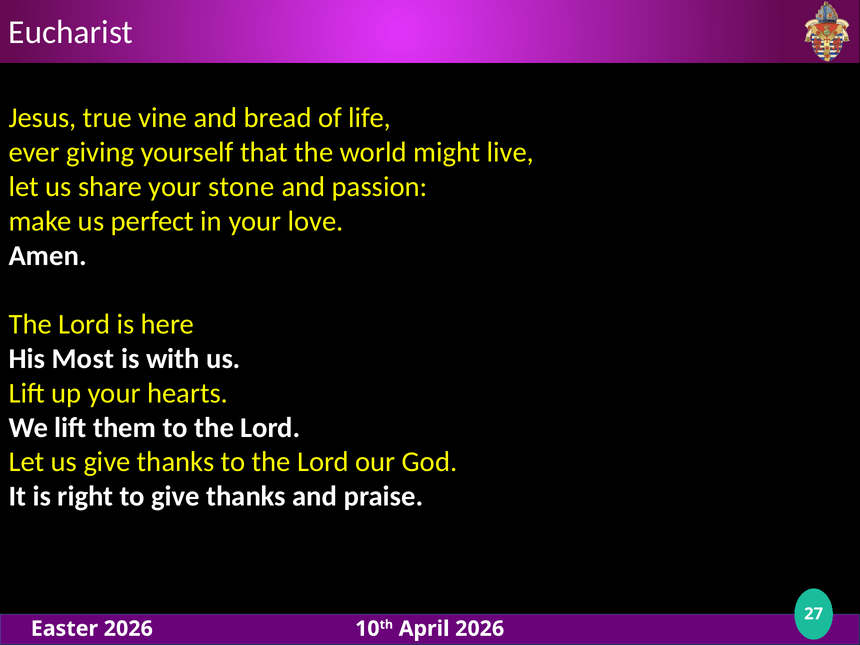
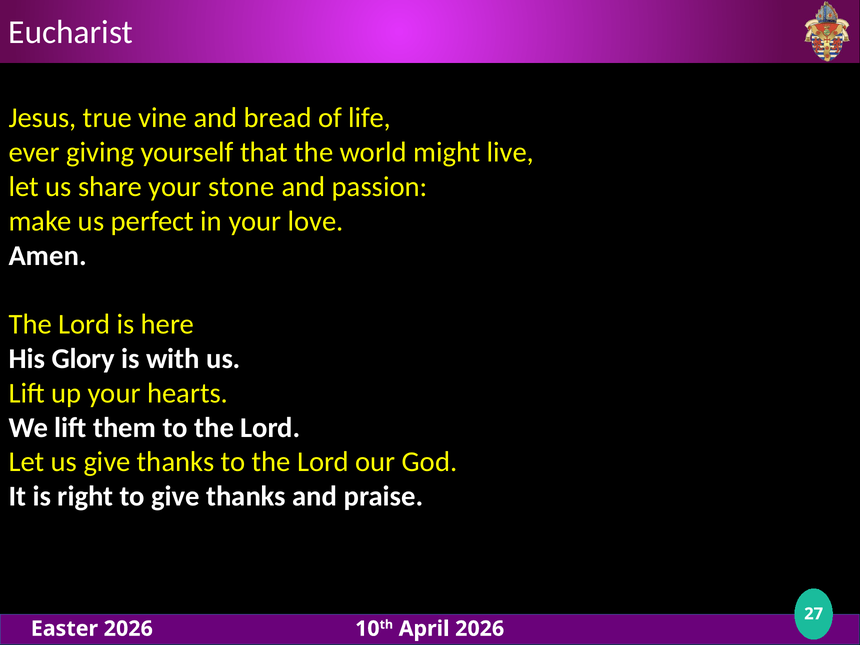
Most: Most -> Glory (83, 359)
